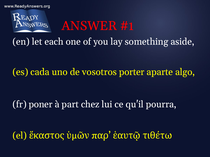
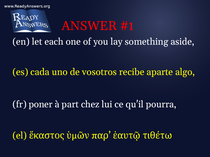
porter: porter -> recibe (132, 72)
